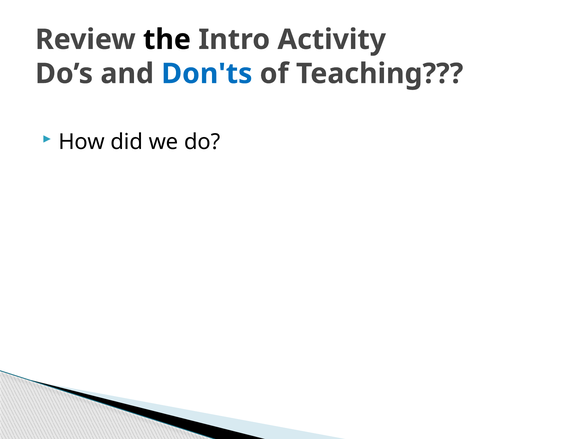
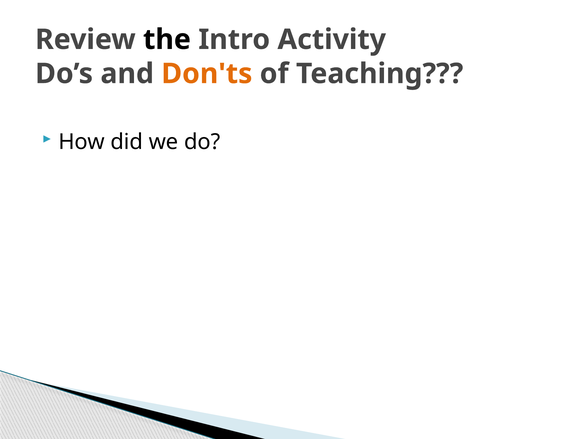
Don'ts colour: blue -> orange (207, 74)
